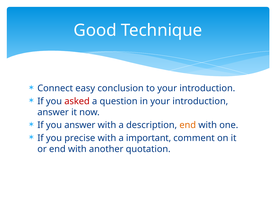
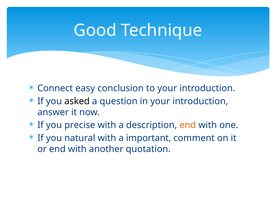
asked colour: red -> black (77, 101)
you answer: answer -> precise (80, 125)
precise: precise -> natural (80, 138)
